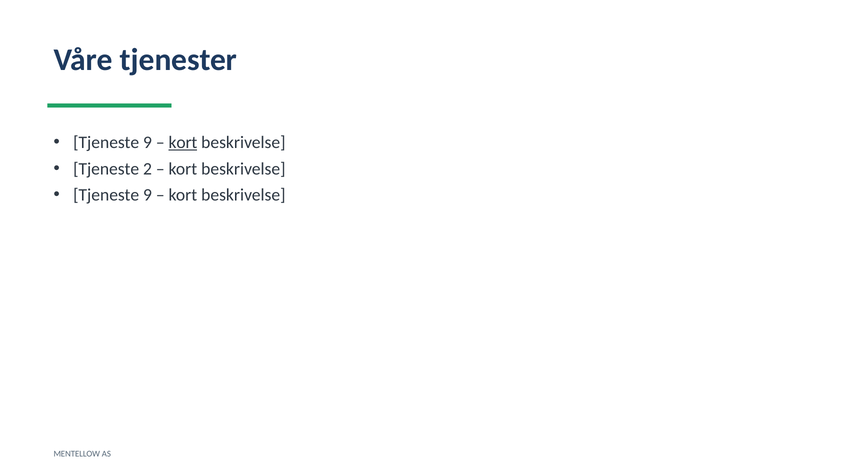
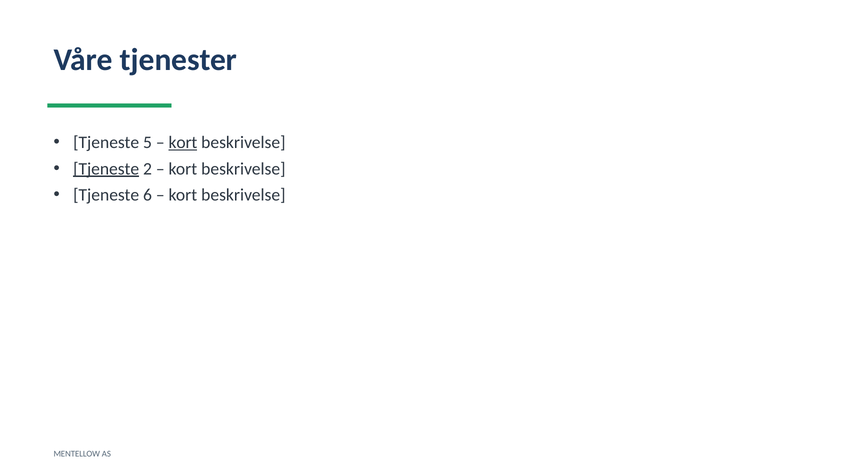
9: 9 -> 5 (147, 142)
Tjeneste underline: none -> present (106, 169)
9: 9 -> 6 (147, 195)
